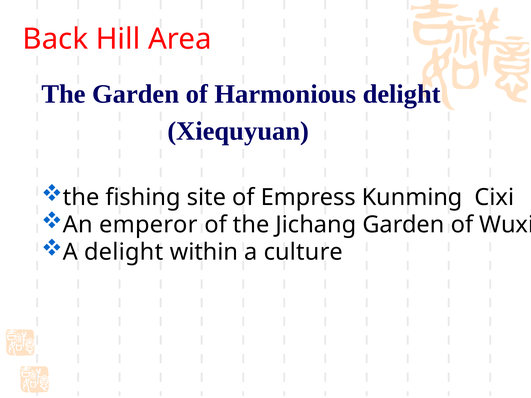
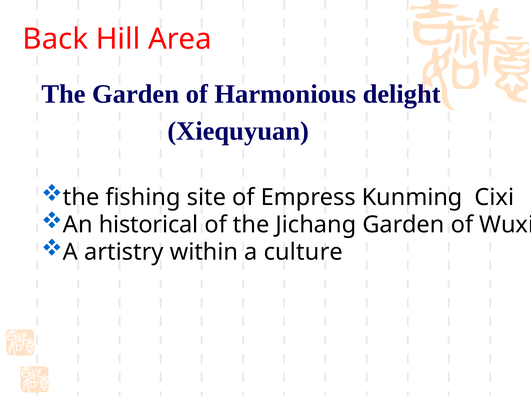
emperor: emperor -> historical (149, 225)
A delight: delight -> artistry (124, 252)
